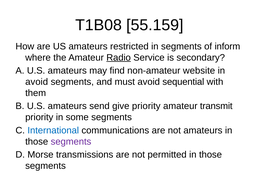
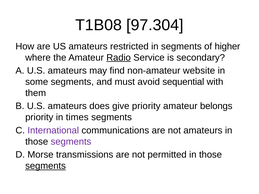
55.159: 55.159 -> 97.304 (155, 25)
inform: inform -> higher (227, 46)
avoid: avoid -> some (37, 82)
send: send -> does (99, 106)
transmit: transmit -> belongs (216, 106)
some: some -> times (77, 117)
International colour: blue -> purple (53, 131)
segments underline: none -> present (46, 166)
